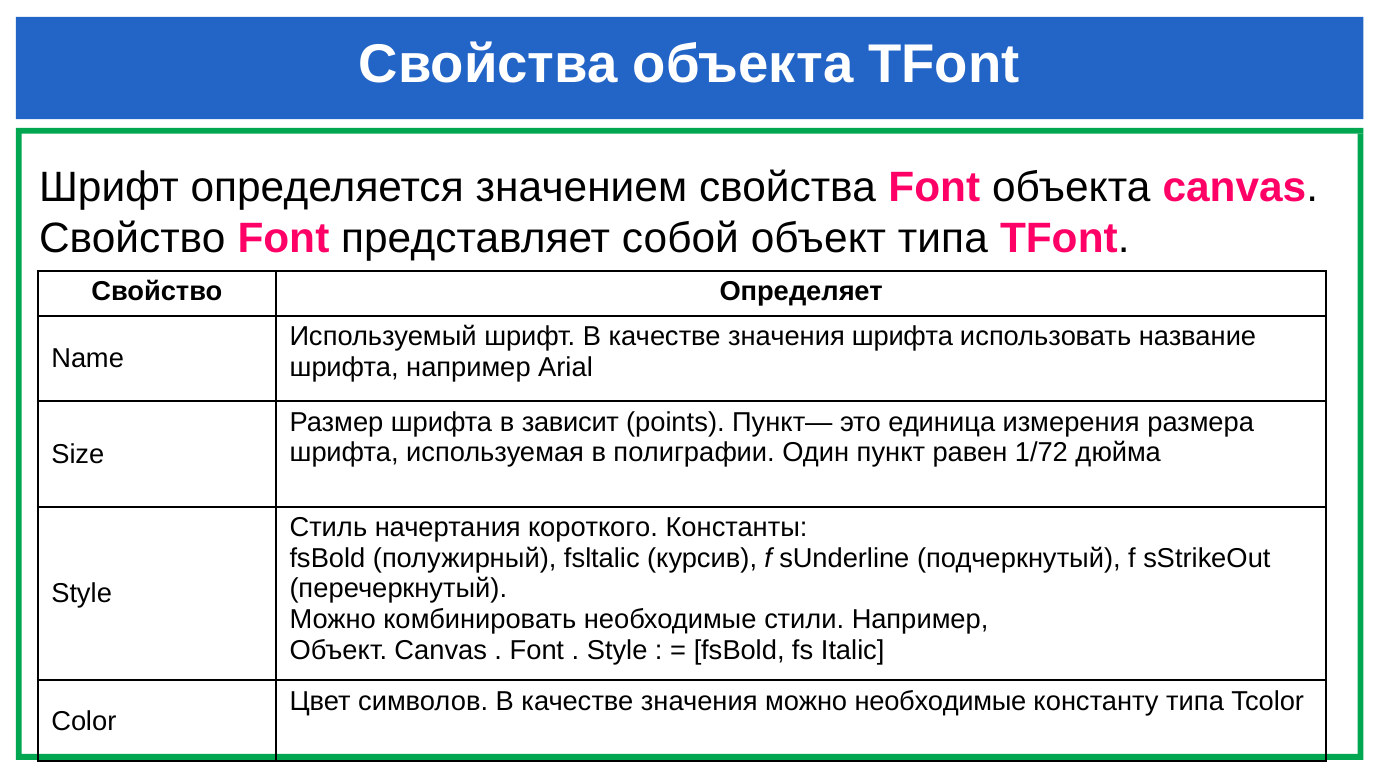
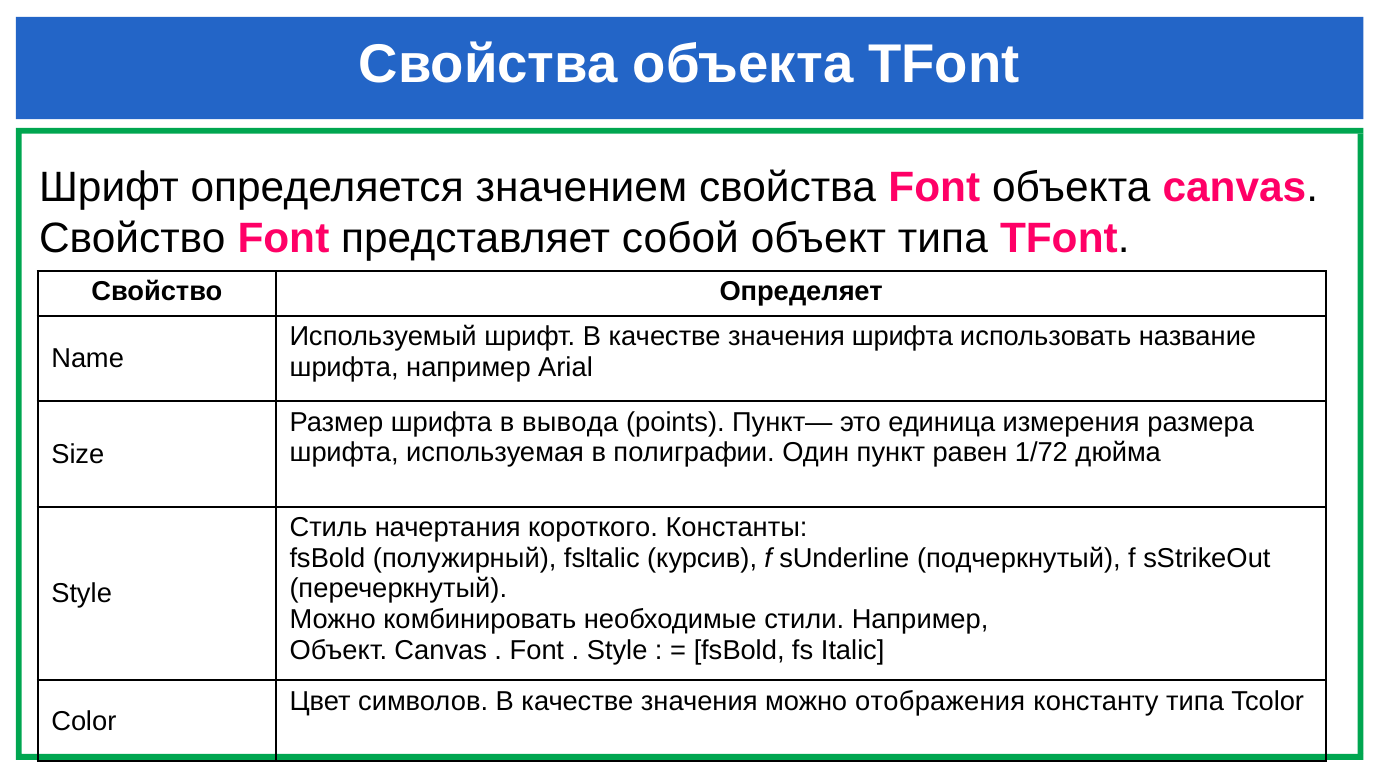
зависит: зависит -> вывода (570, 422)
можно необходимые: необходимые -> отображения (940, 701)
